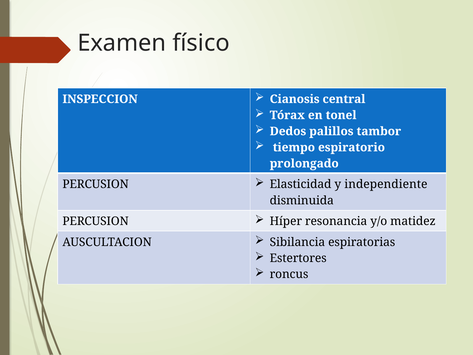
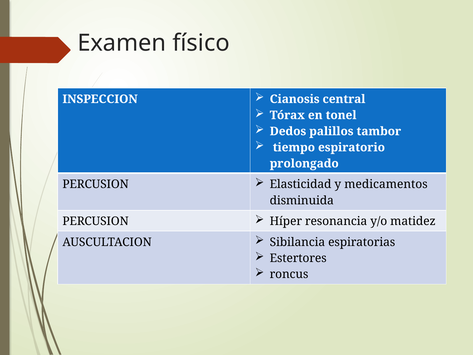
independiente: independiente -> medicamentos (386, 184)
